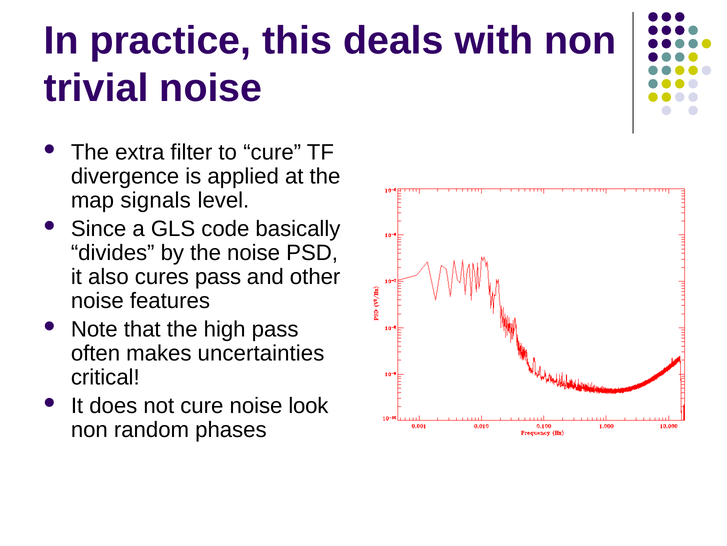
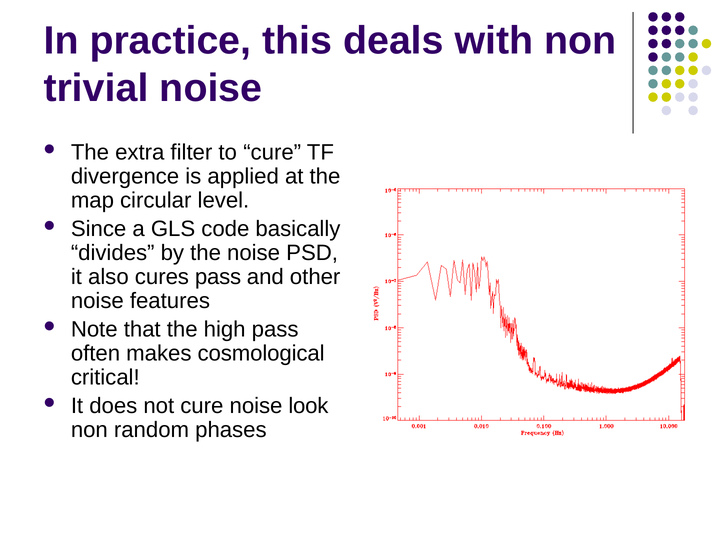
signals: signals -> circular (156, 200)
uncertainties: uncertainties -> cosmological (261, 353)
